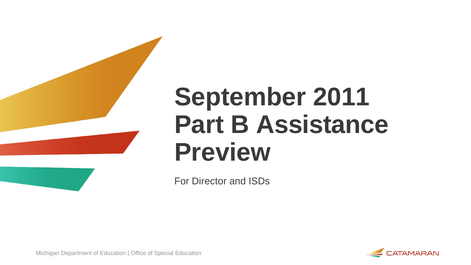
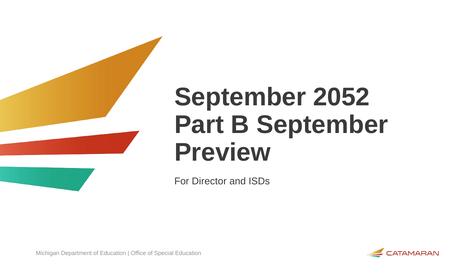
2011: 2011 -> 2052 (341, 97)
B Assistance: Assistance -> September (322, 125)
